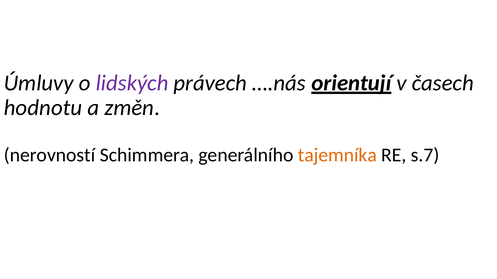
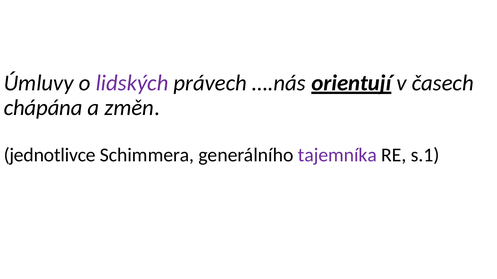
hodnotu: hodnotu -> chápána (43, 108)
nerovností: nerovností -> jednotlivce (50, 155)
tajemníka colour: orange -> purple (337, 155)
s.7: s.7 -> s.1 (425, 155)
